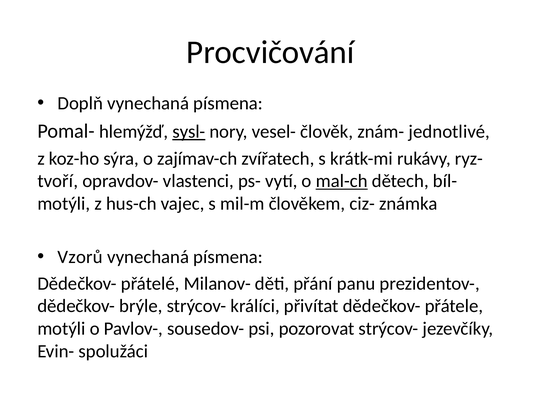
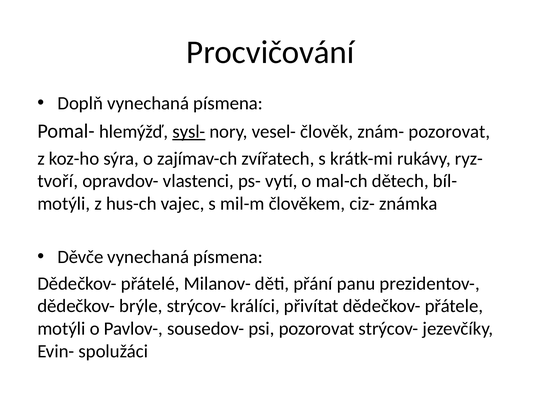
znám- jednotlivé: jednotlivé -> pozorovat (449, 132)
mal-ch underline: present -> none (342, 181)
Vzorů: Vzorů -> Děvče (80, 257)
